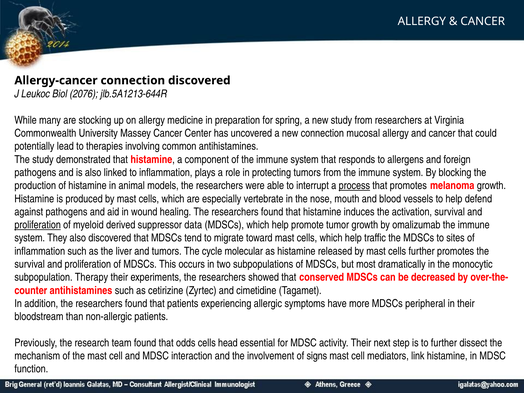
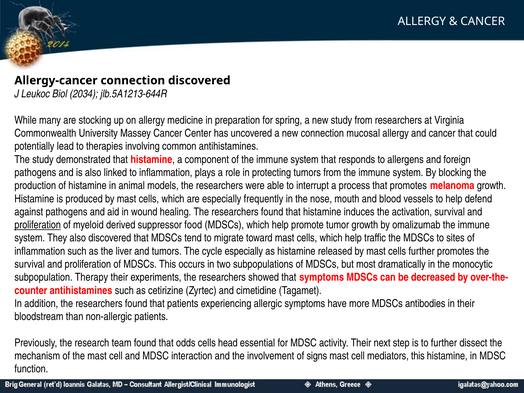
2076: 2076 -> 2034 (84, 94)
process underline: present -> none (354, 186)
vertebrate: vertebrate -> frequently (264, 199)
data: data -> food (193, 225)
cycle molecular: molecular -> especially (244, 251)
that conserved: conserved -> symptoms (322, 277)
peripheral: peripheral -> antibodies (425, 304)
mediators link: link -> this (418, 356)
